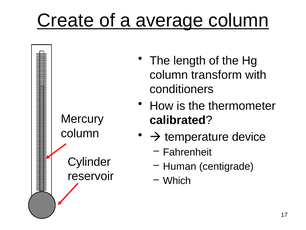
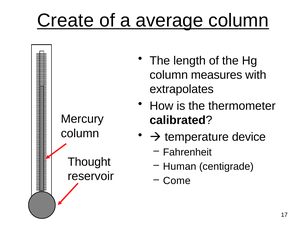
transform: transform -> measures (217, 75)
conditioners: conditioners -> extrapolates (182, 89)
Cylinder: Cylinder -> Thought (89, 162)
Which: Which -> Come (177, 180)
